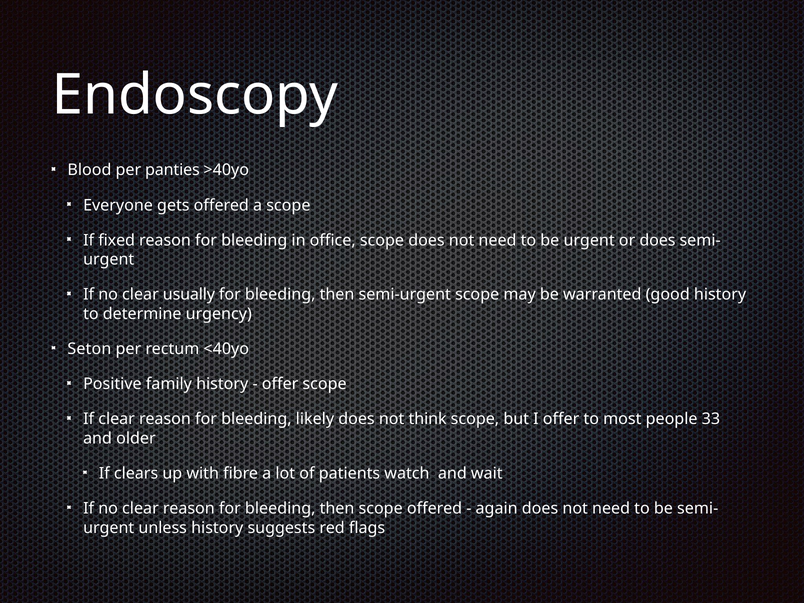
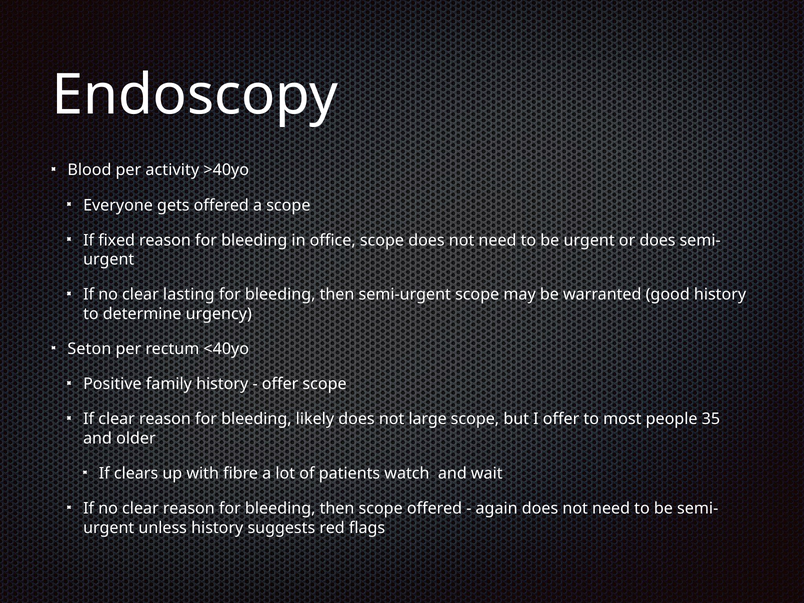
panties: panties -> activity (172, 170)
usually: usually -> lasting (189, 295)
think: think -> large (428, 419)
33: 33 -> 35 (711, 419)
